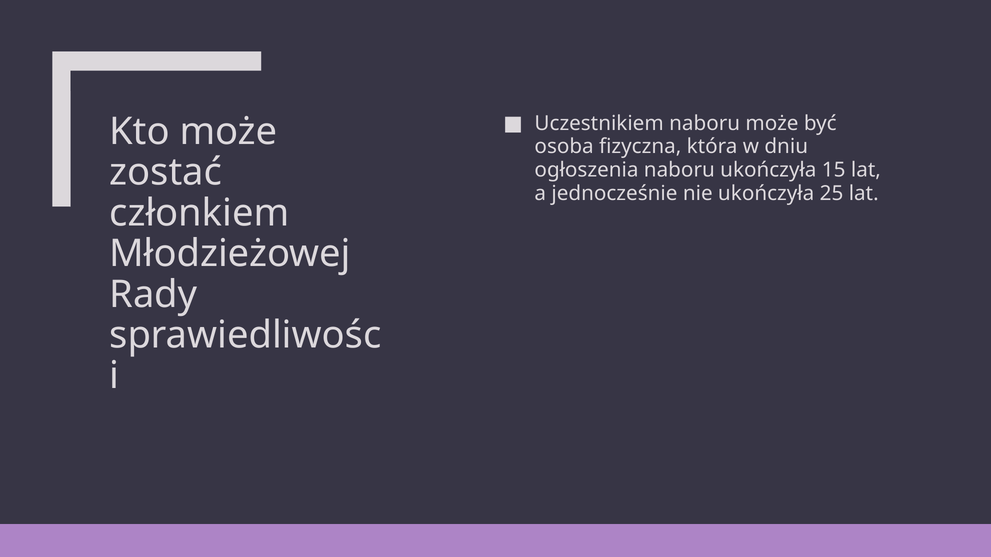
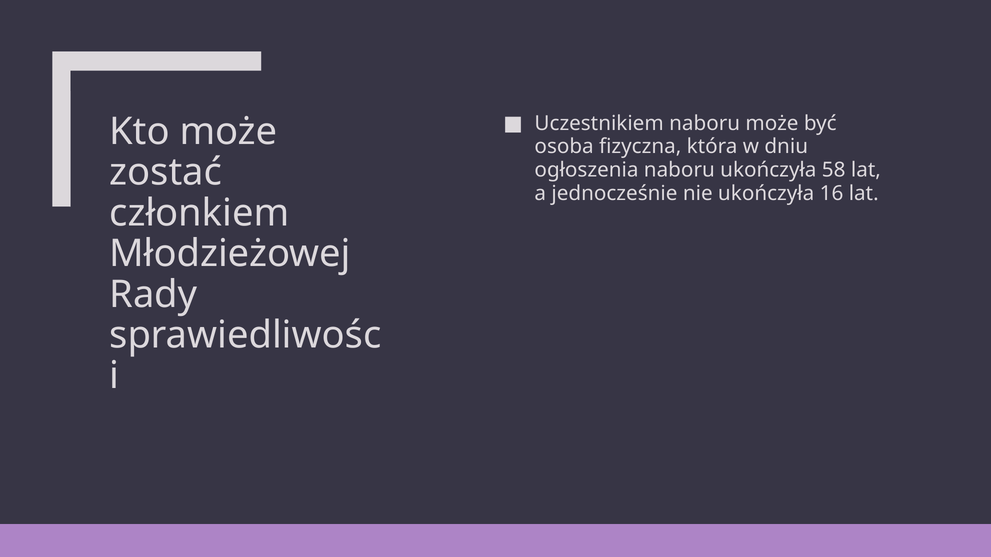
15: 15 -> 58 (834, 170)
25: 25 -> 16 (831, 193)
